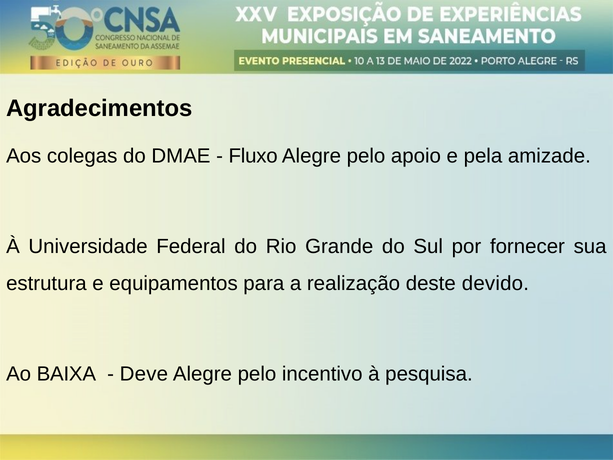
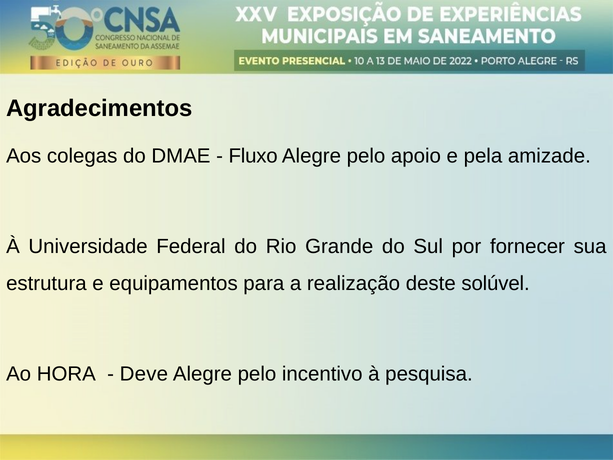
devido: devido -> solúvel (496, 283)
BAIXA: BAIXA -> HORA (66, 374)
